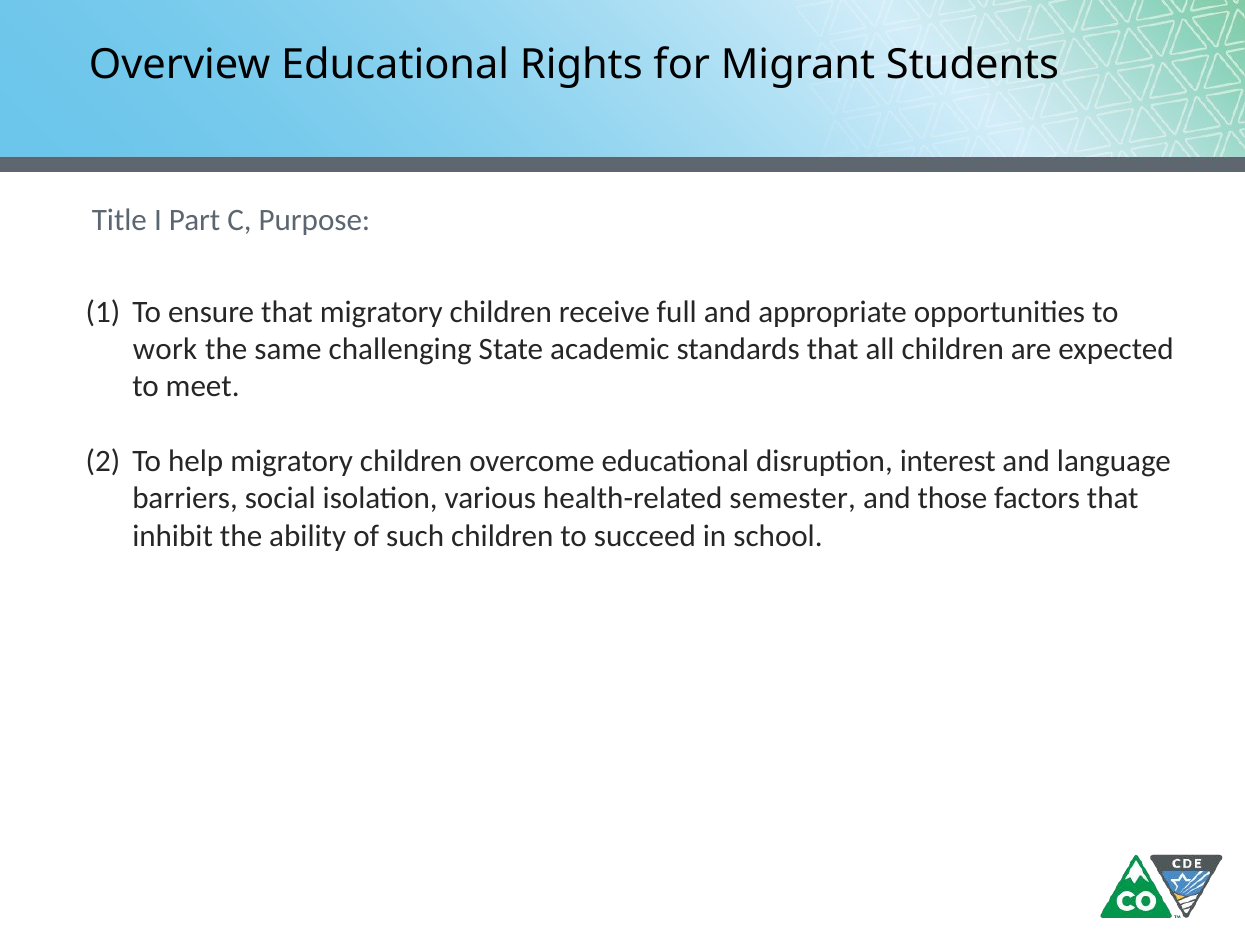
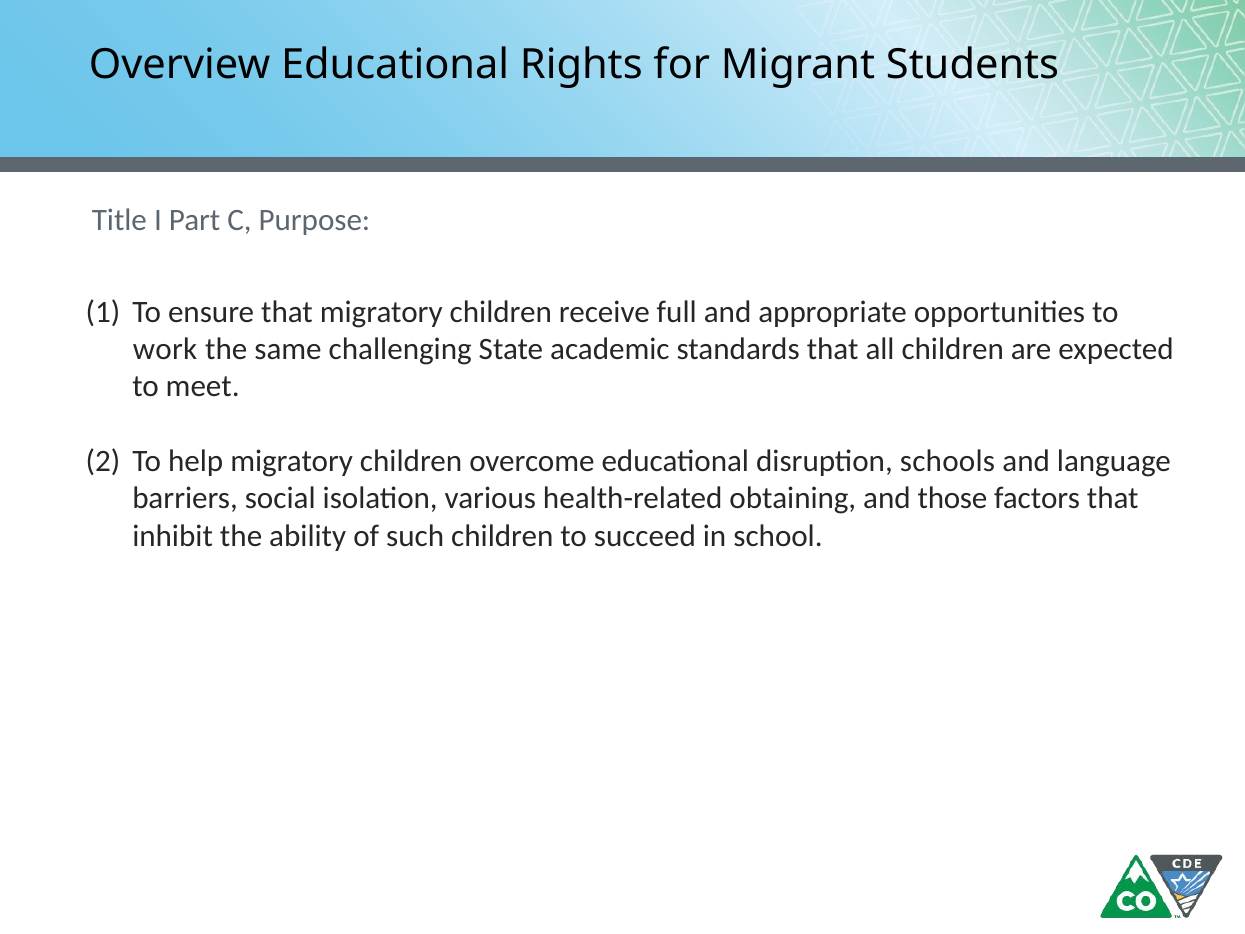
interest: interest -> schools (947, 461)
semester: semester -> obtaining (793, 498)
